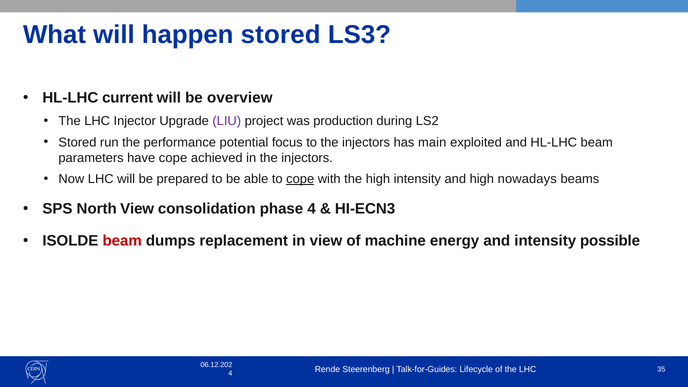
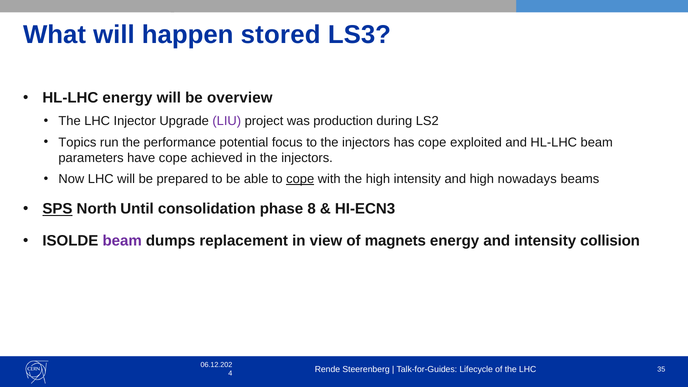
HL-LHC current: current -> energy (127, 98)
Stored: Stored -> Topics (77, 142)
has main: main -> cope (432, 142)
SPS underline: none -> present (57, 209)
North View: View -> Until (137, 209)
phase 4: 4 -> 8 (312, 209)
beam colour: red -> purple (122, 241)
machine: machine -> magnets (395, 241)
possible: possible -> collision (610, 241)
